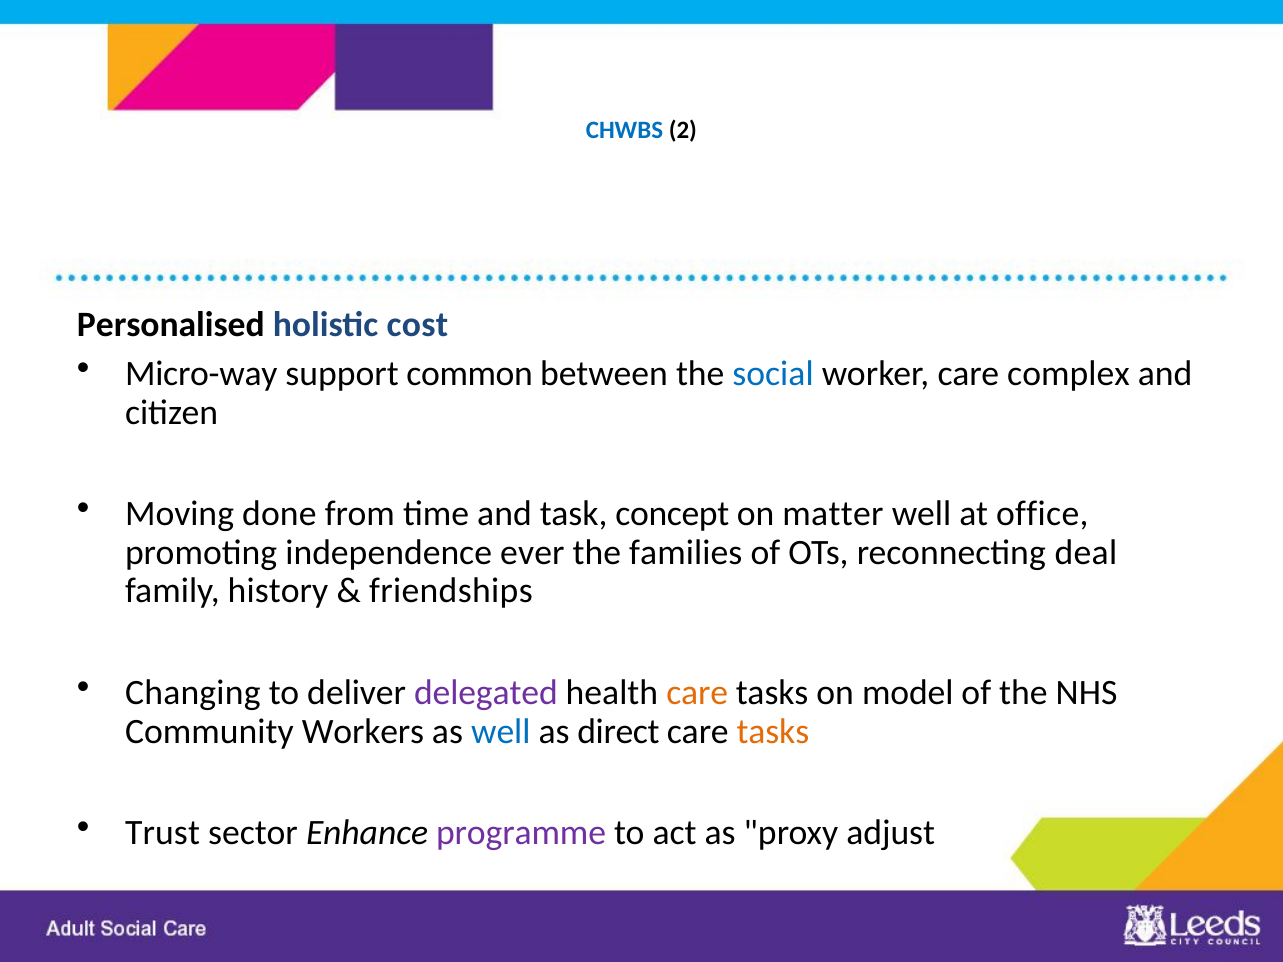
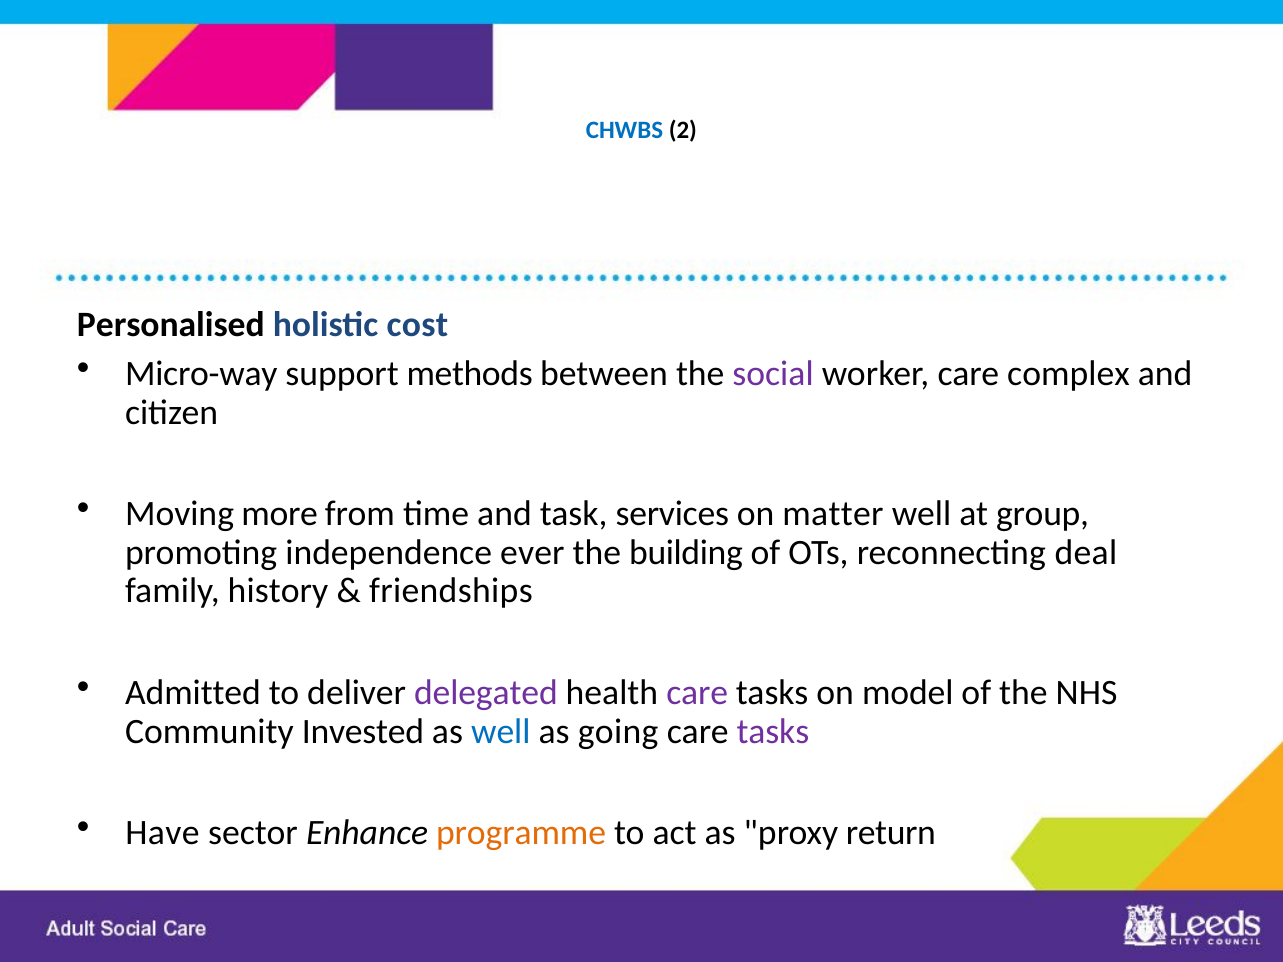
common: common -> methods (470, 374)
social colour: blue -> purple (773, 374)
done: done -> more (280, 514)
concept: concept -> services (672, 514)
office: office -> group (1043, 514)
families: families -> building (686, 553)
Changing: Changing -> Admitted (193, 693)
care colour: orange -> purple (697, 693)
Workers: Workers -> Invested (363, 731)
direct: direct -> going (618, 731)
tasks colour: orange -> purple (773, 731)
Trust: Trust -> Have (162, 833)
programme colour: purple -> orange (521, 833)
adjust: adjust -> return (891, 833)
